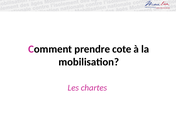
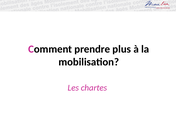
cote: cote -> plus (122, 49)
